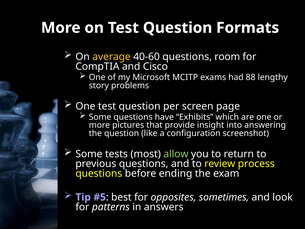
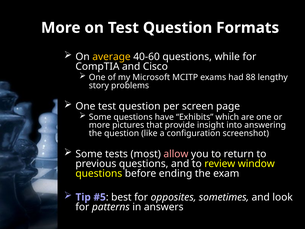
room: room -> while (227, 57)
allow colour: light green -> pink (176, 154)
process: process -> window (256, 164)
